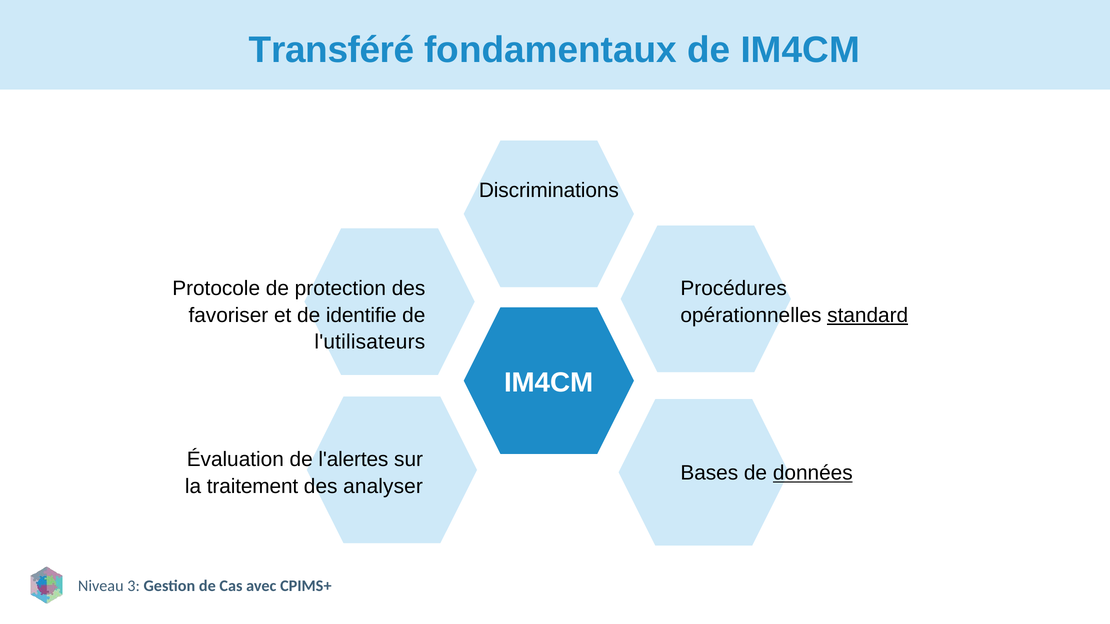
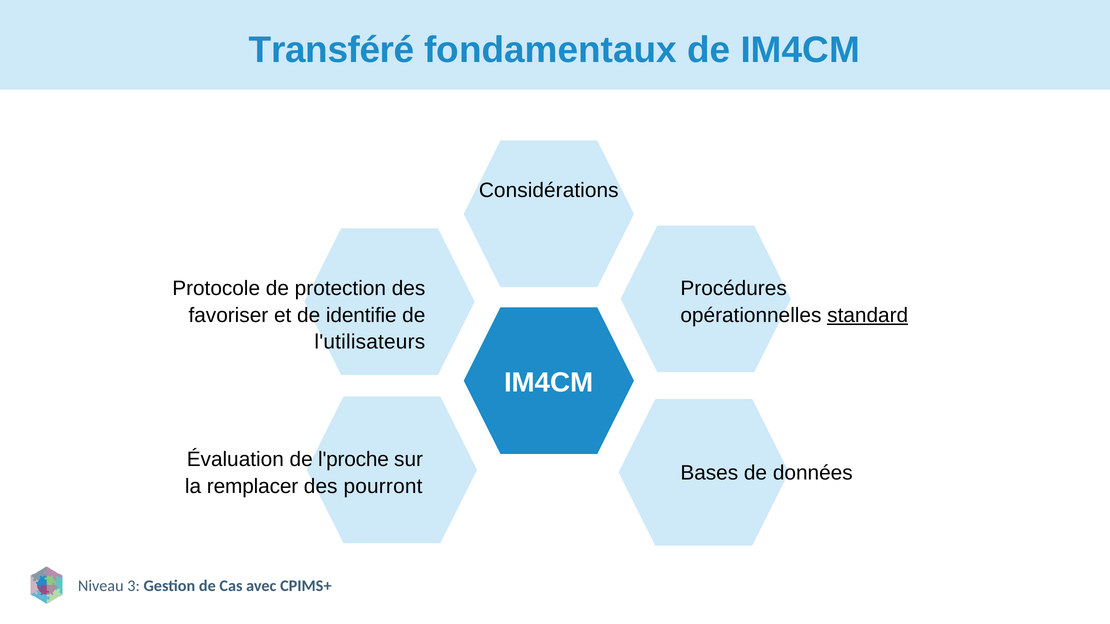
Discriminations: Discriminations -> Considérations (549, 191)
l'alertes: l'alertes -> l'proche (353, 460)
données underline: present -> none (813, 473)
traitement: traitement -> remplacer (253, 487)
analyser: analyser -> pourront (383, 487)
